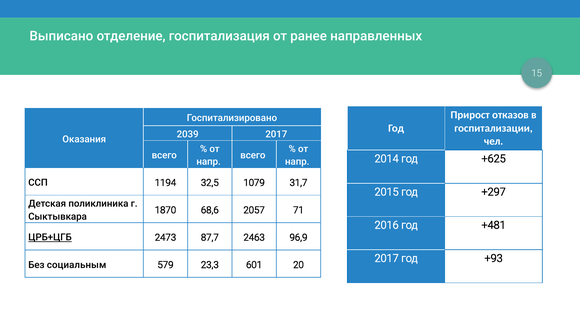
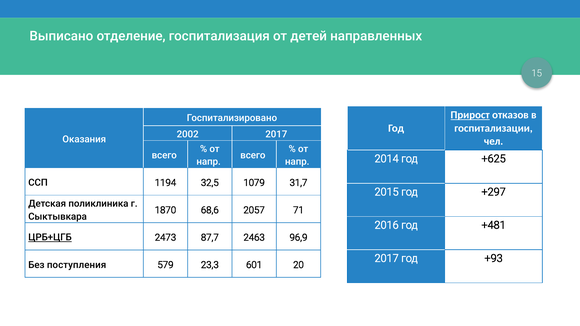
ранее: ранее -> детей (309, 36)
Прирост underline: none -> present (470, 115)
2039: 2039 -> 2002 (188, 134)
социальным: социальным -> поступления (77, 265)
